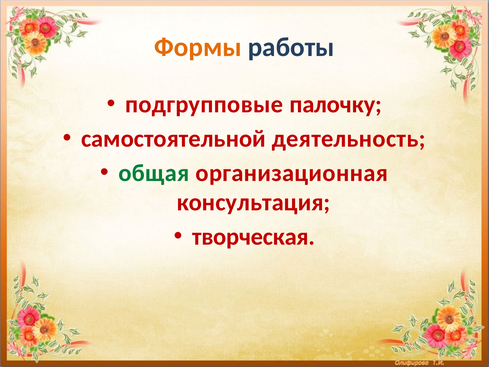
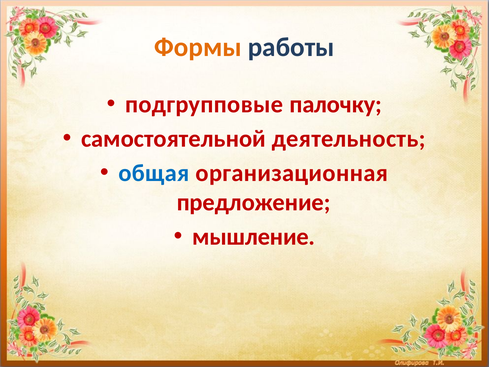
общая colour: green -> blue (154, 173)
консультация: консультация -> предложение (254, 202)
творческая: творческая -> мышление (254, 236)
